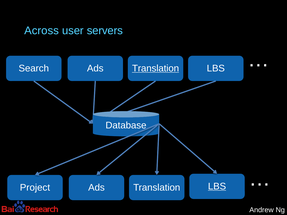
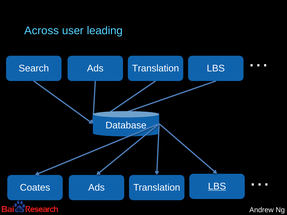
servers: servers -> leading (105, 31)
Translation underline: present -> none (156, 68)
Project: Project -> Coates (35, 188)
